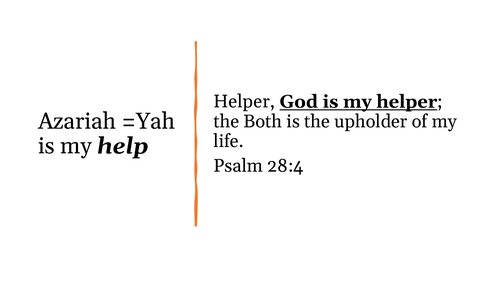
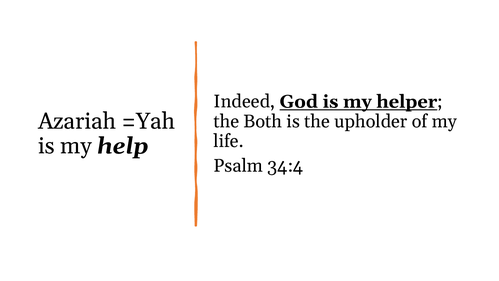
Helper: Helper -> Indeed (244, 102)
28:4: 28:4 -> 34:4 (285, 166)
